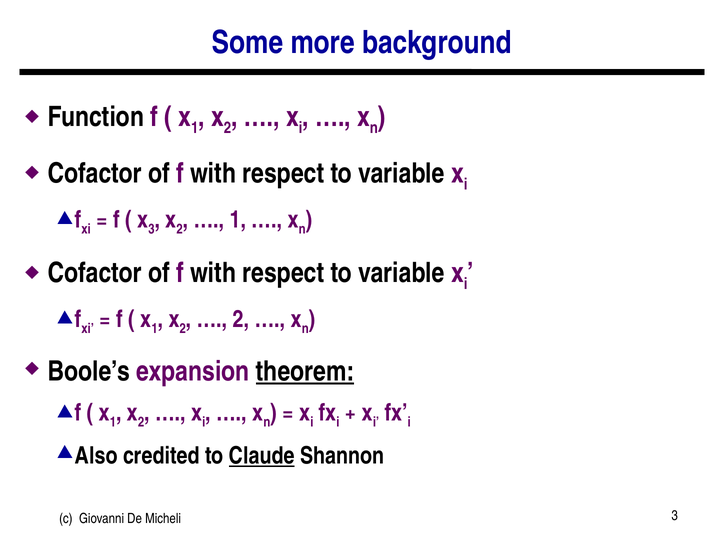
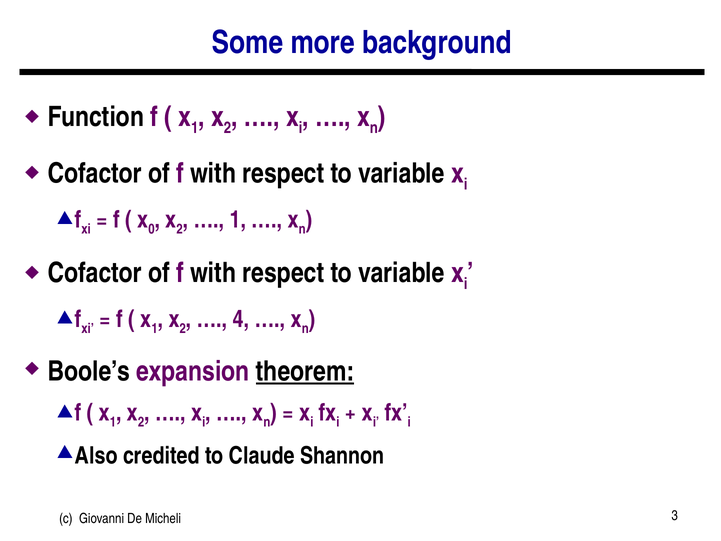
3: 3 -> 0 (151, 229)
2: 2 -> 4 (241, 319)
Claude underline: present -> none (262, 456)
